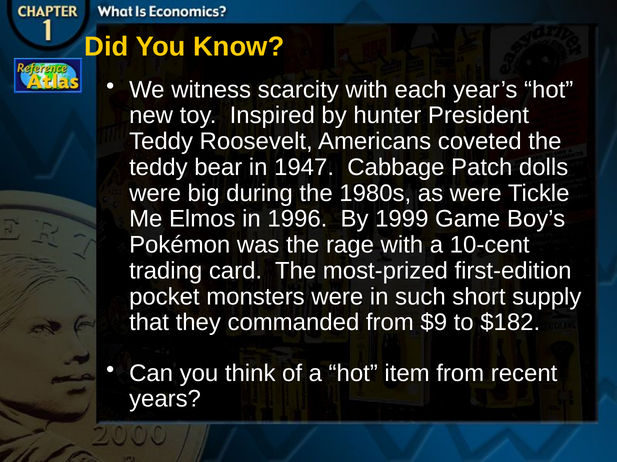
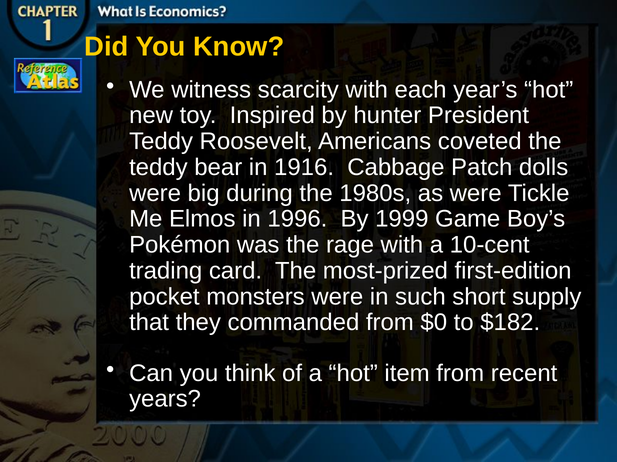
1947: 1947 -> 1916 (304, 168)
$9: $9 -> $0 (434, 323)
